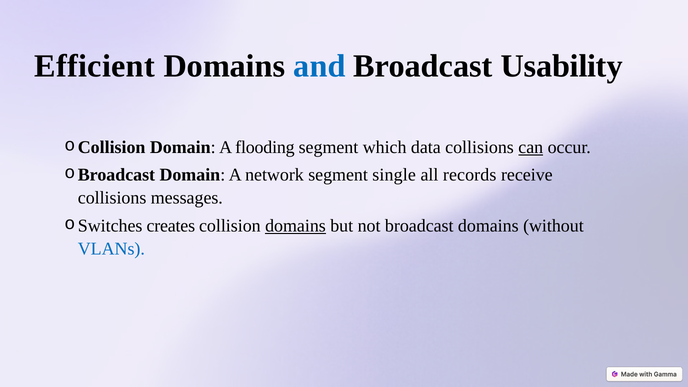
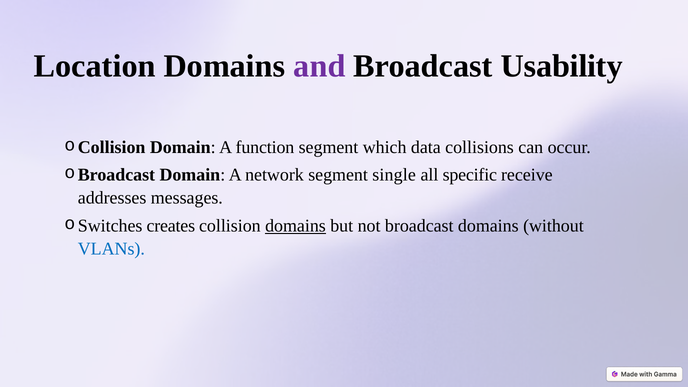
Efficient: Efficient -> Location (95, 66)
and colour: blue -> purple (319, 66)
flooding: flooding -> function (265, 147)
can underline: present -> none (531, 147)
records: records -> specific (470, 175)
collisions: collisions -> addresses (112, 198)
